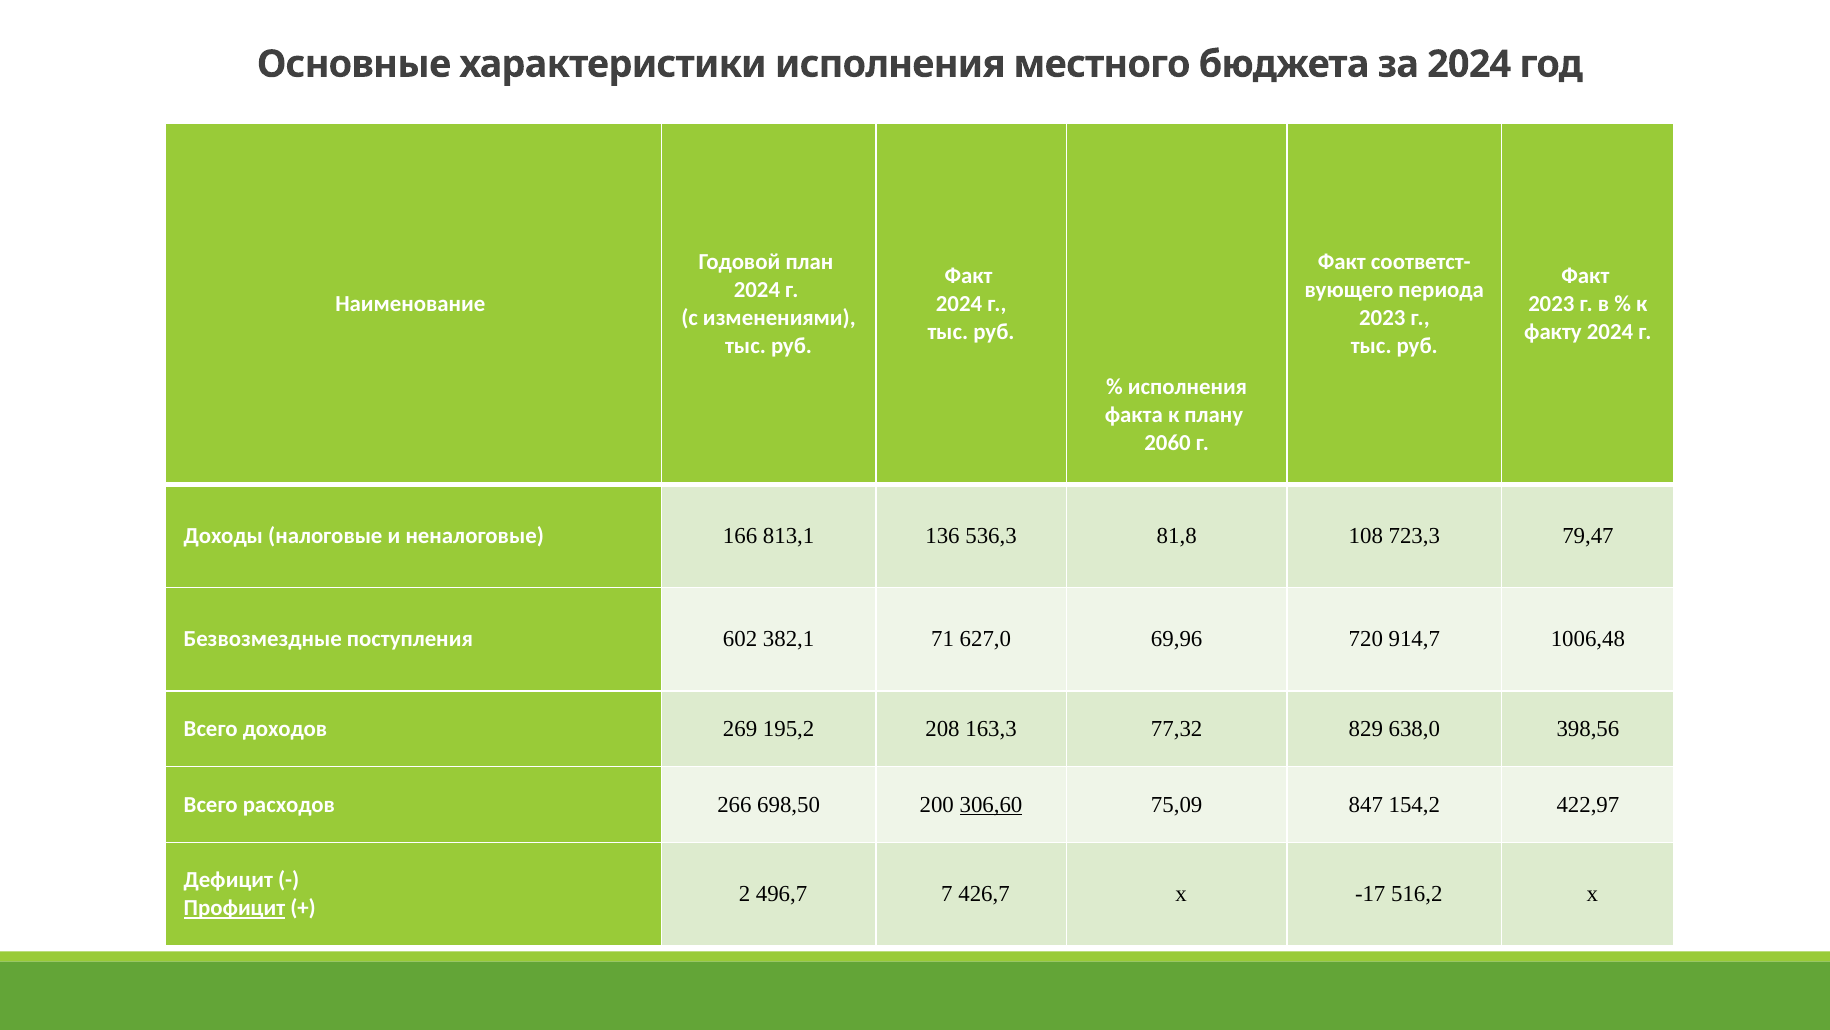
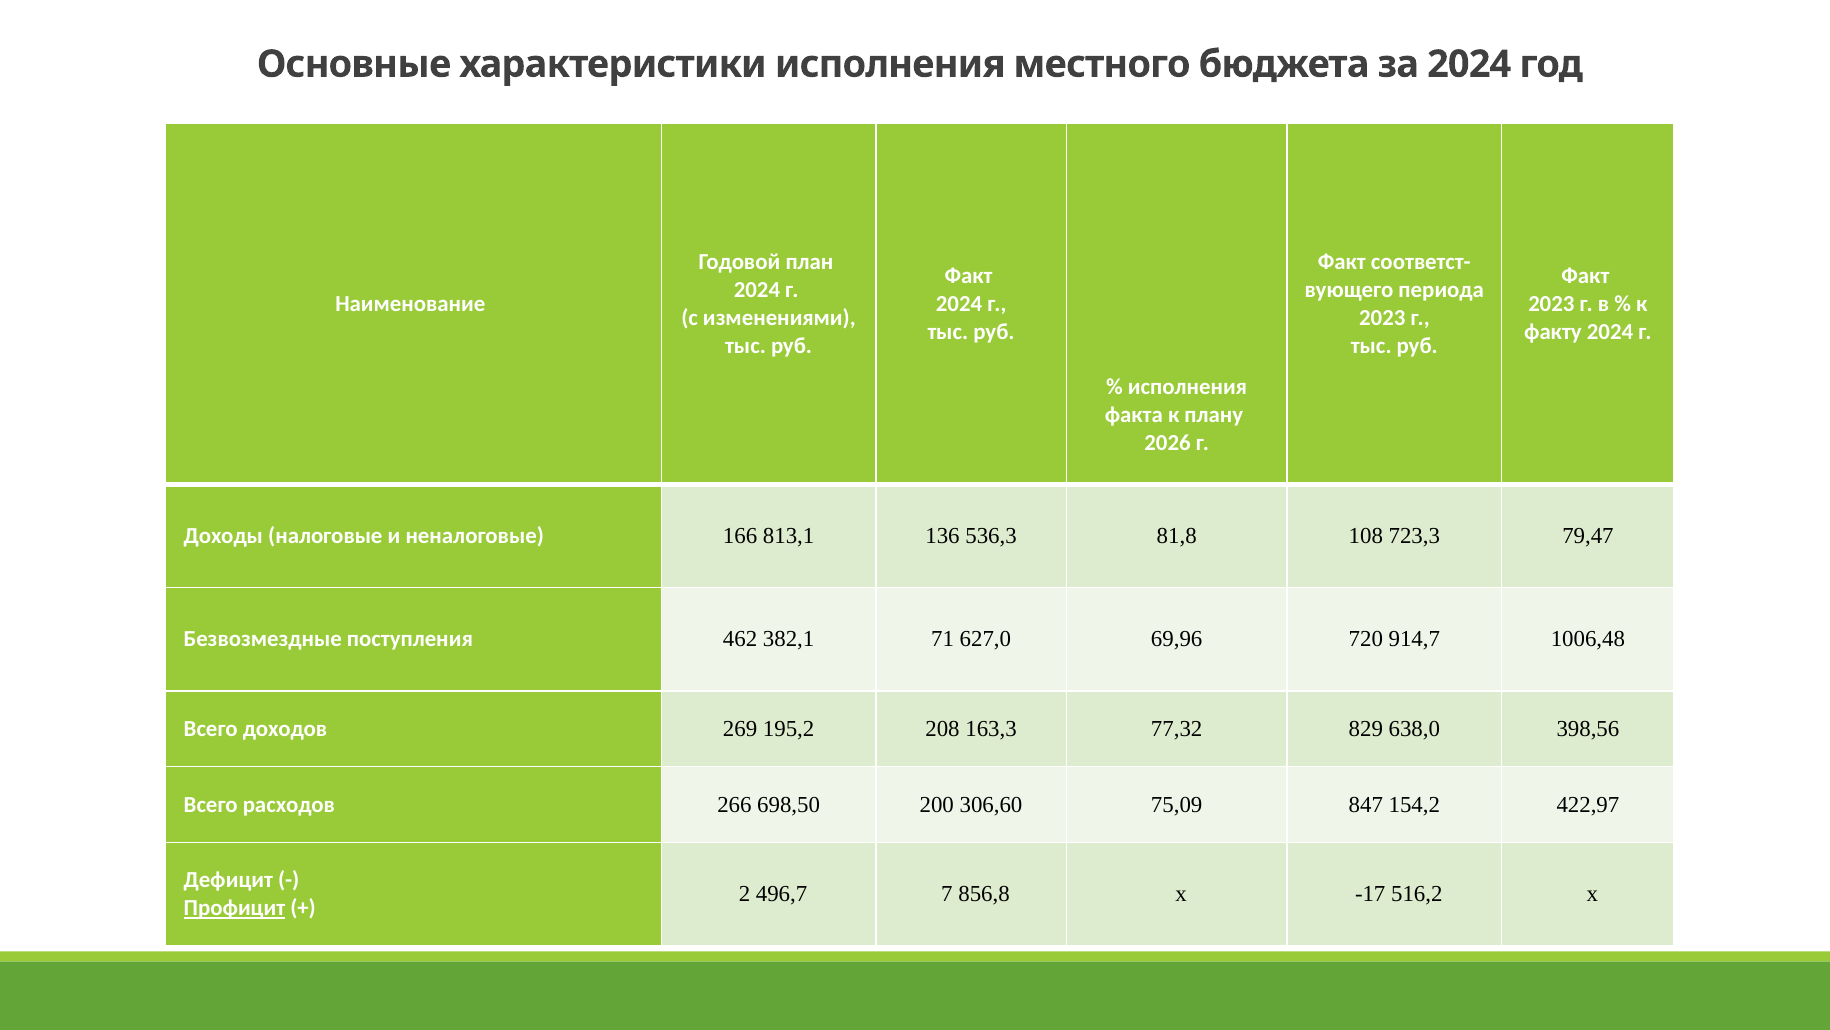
2060: 2060 -> 2026 (1168, 442)
602: 602 -> 462 (740, 639)
306,60 underline: present -> none (991, 804)
426,7: 426,7 -> 856,8 (984, 893)
